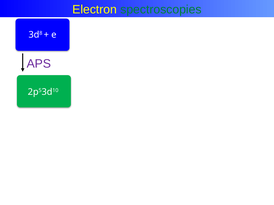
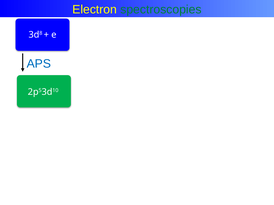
APS colour: purple -> blue (39, 64)
